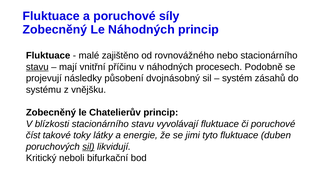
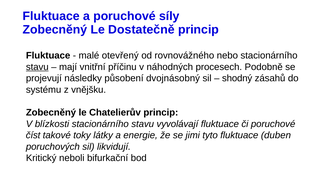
Le Náhodných: Náhodných -> Dostatečně (141, 30)
zajištěno: zajištěno -> otevřený (120, 56)
systém: systém -> shodný (237, 78)
sil underline: present -> none (88, 147)
